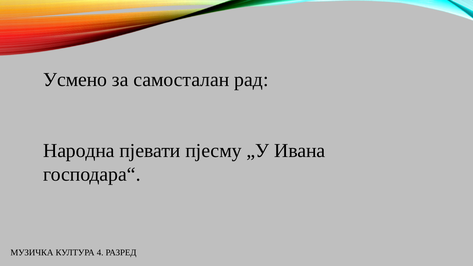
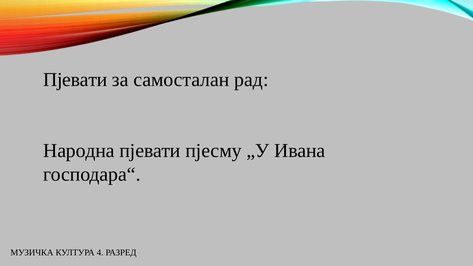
Усмено: Усмено -> Пјевати (75, 80)
